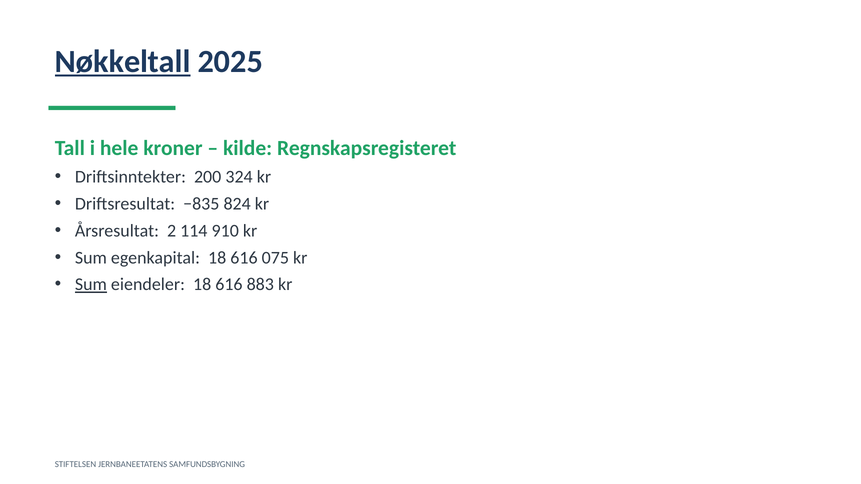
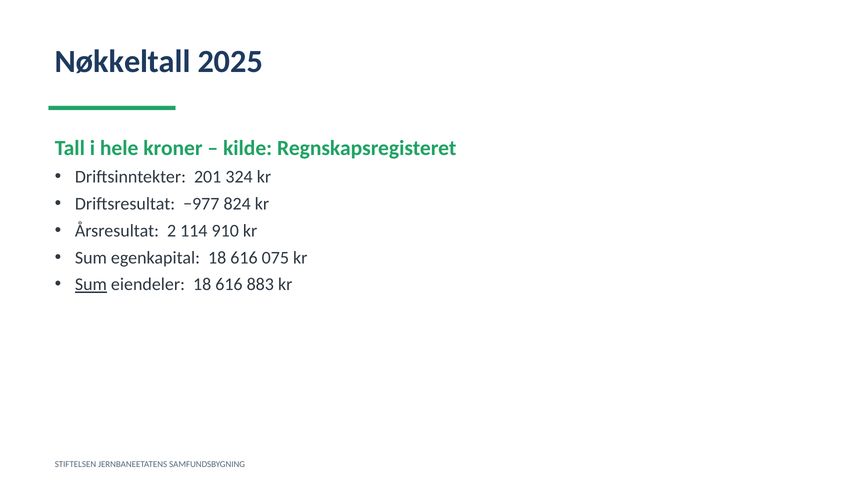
Nøkkeltall underline: present -> none (123, 61)
200: 200 -> 201 (208, 177)
−835: −835 -> −977 (201, 204)
